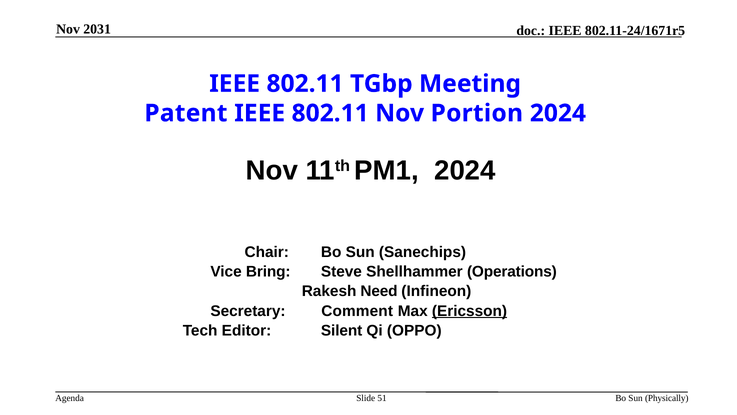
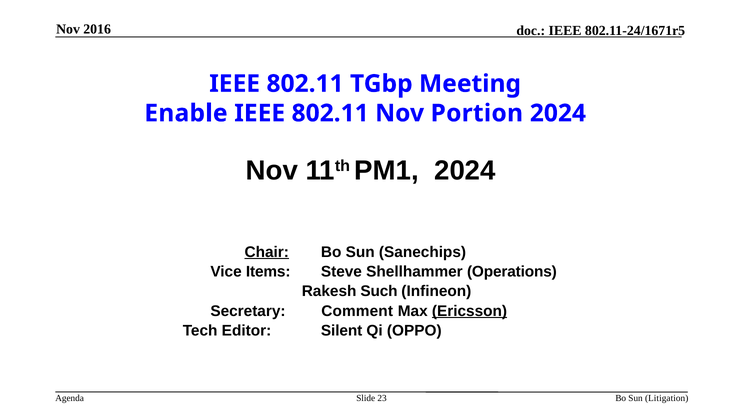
2031: 2031 -> 2016 (97, 29)
Patent: Patent -> Enable (186, 113)
Chair underline: none -> present (267, 252)
Bring: Bring -> Items (268, 271)
Need: Need -> Such (379, 291)
51: 51 -> 23 (382, 398)
Physically: Physically -> Litigation (667, 398)
